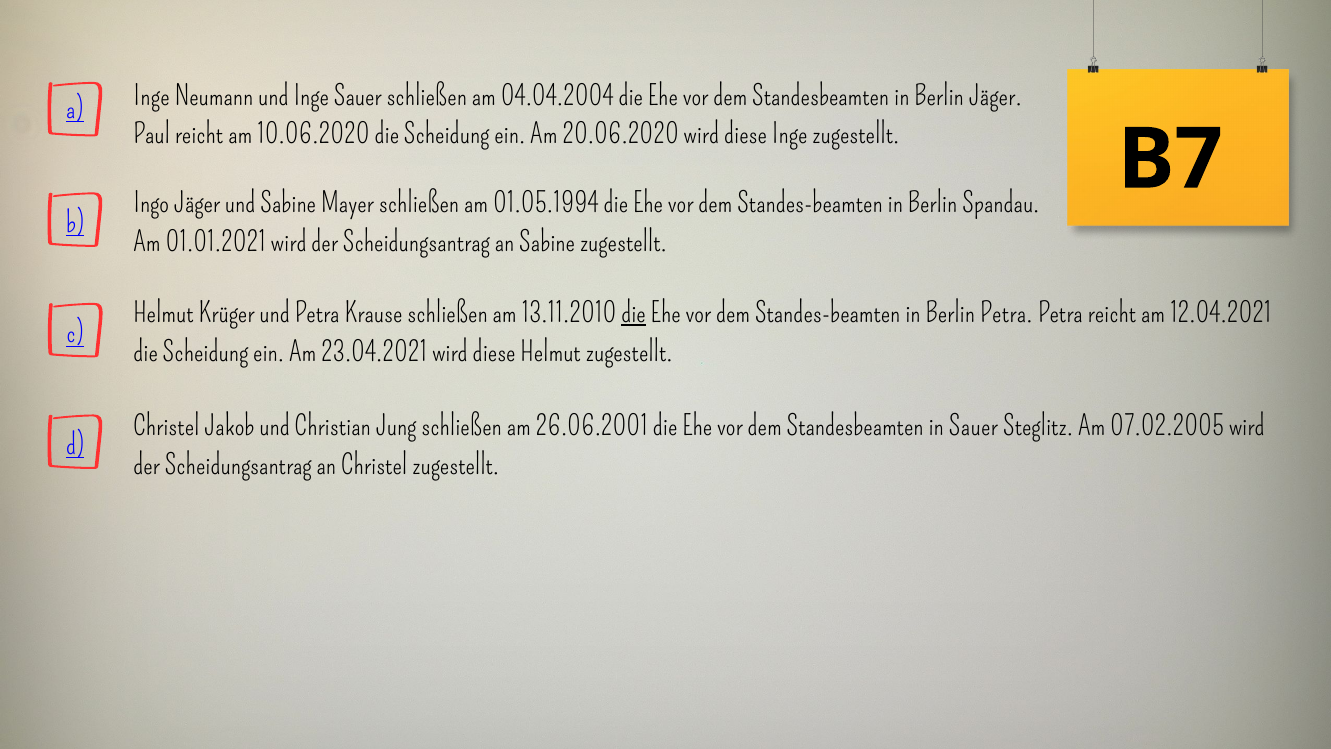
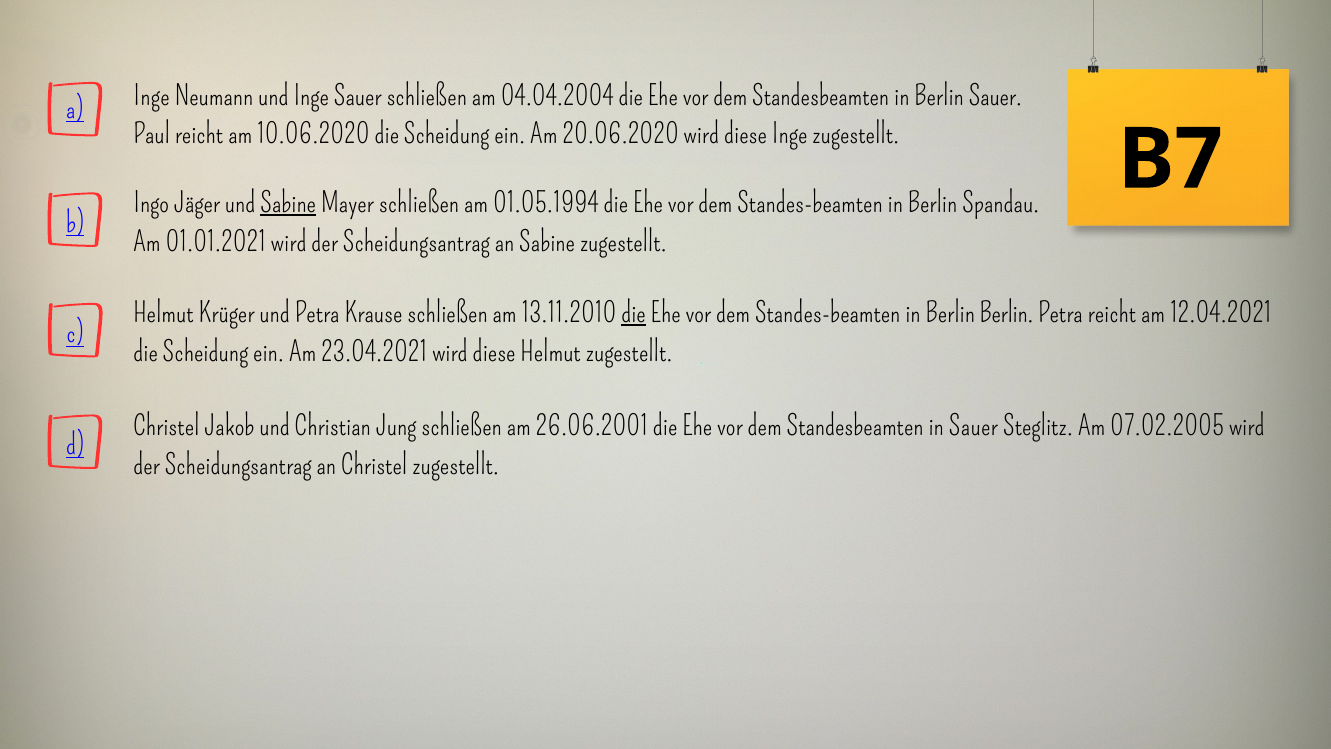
Berlin Jäger: Jäger -> Sauer (995, 96)
Sabine underline: none -> present (288, 203)
Berlin Petra: Petra -> Berlin (1007, 313)
